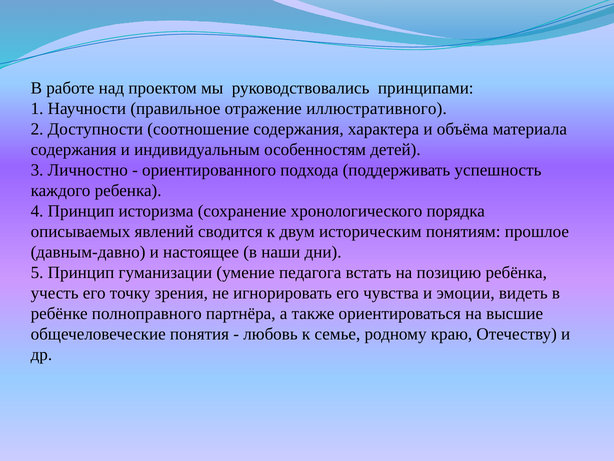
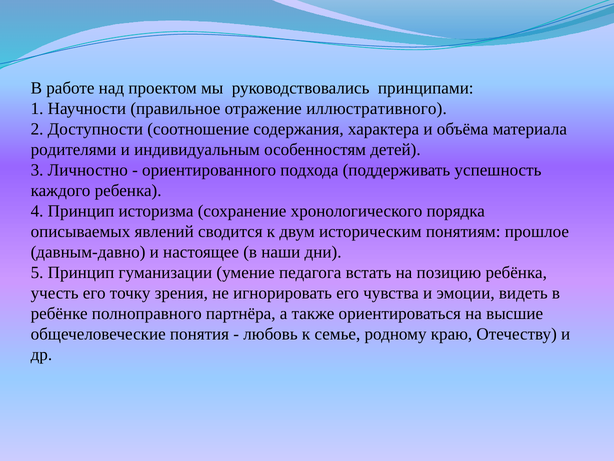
содержания: содержания -> родителями (74, 149)
